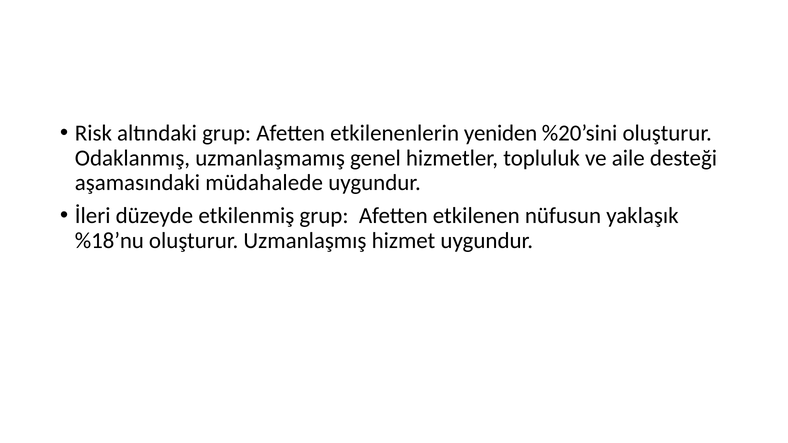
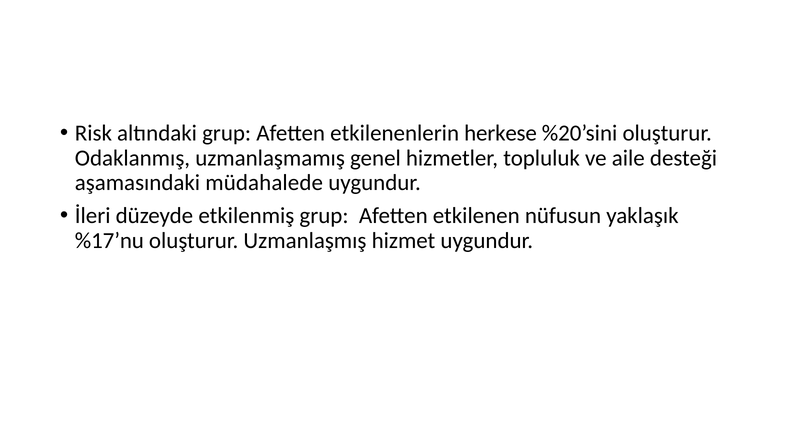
yeniden: yeniden -> herkese (501, 133)
%18’nu: %18’nu -> %17’nu (109, 241)
